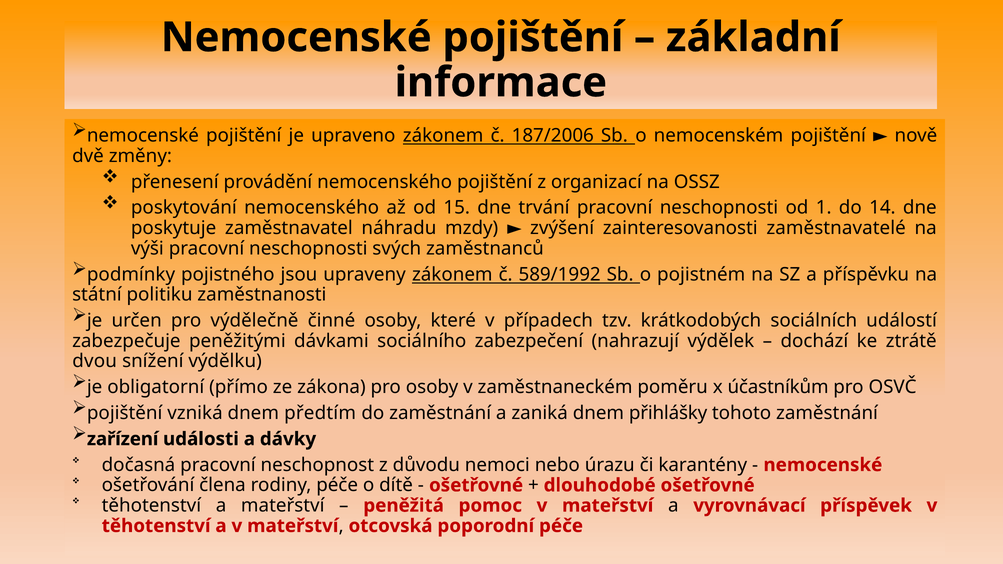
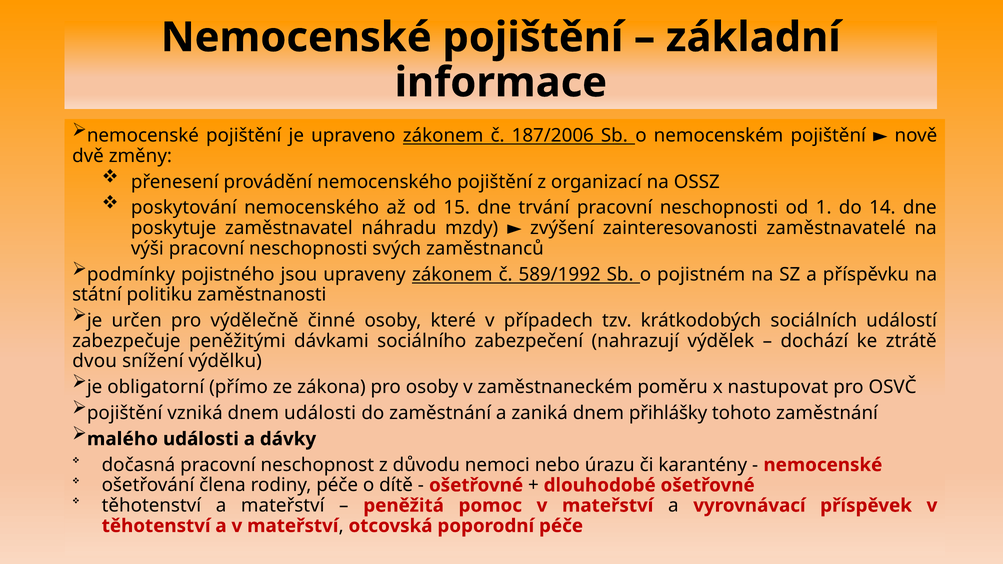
účastníkům: účastníkům -> nastupovat (778, 387)
dnem předtím: předtím -> události (320, 413)
zařízení: zařízení -> malého (122, 439)
